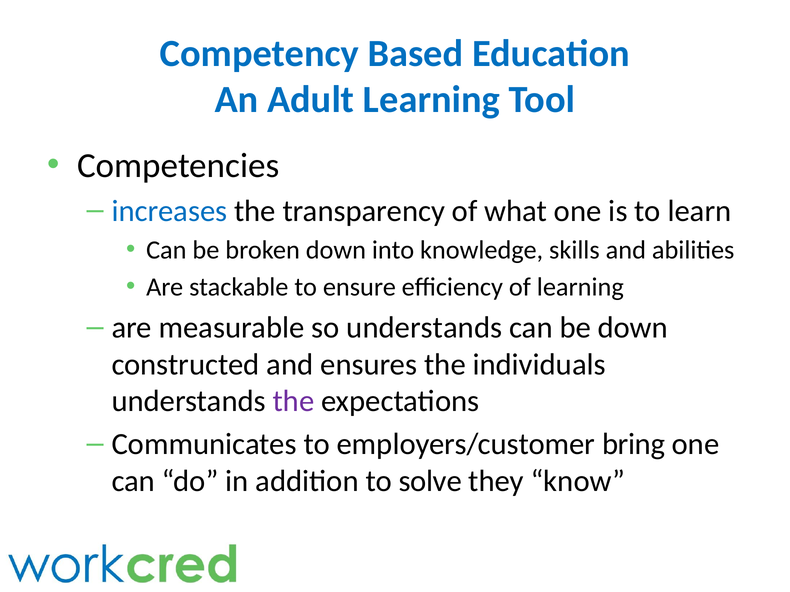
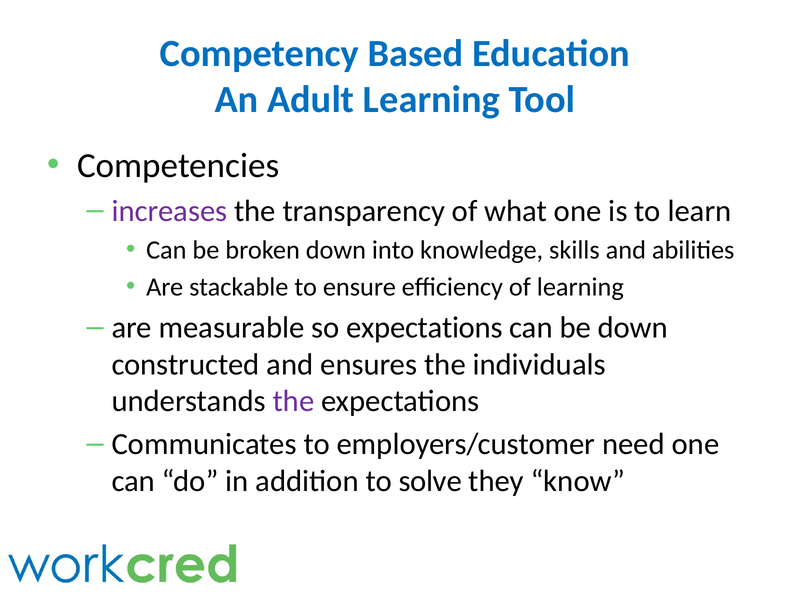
increases colour: blue -> purple (169, 211)
so understands: understands -> expectations (425, 328)
bring: bring -> need (633, 445)
